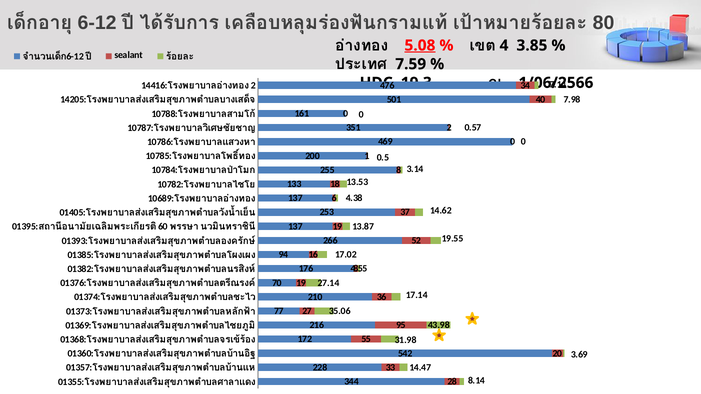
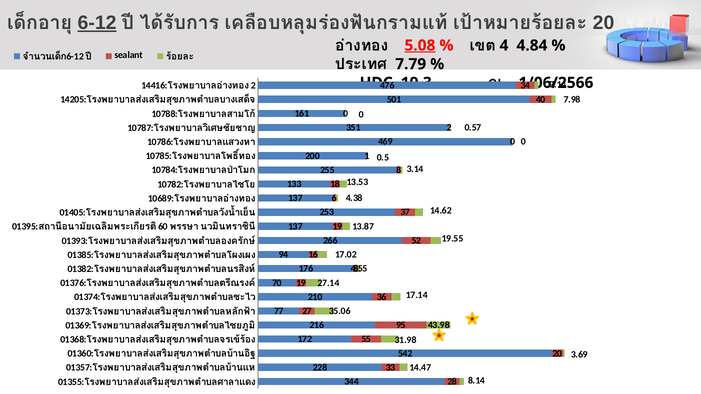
6-12 underline: none -> present (97, 23)
80: 80 -> 20 (604, 23)
3.85: 3.85 -> 4.84 (532, 45)
7.59: 7.59 -> 7.79 (411, 64)
